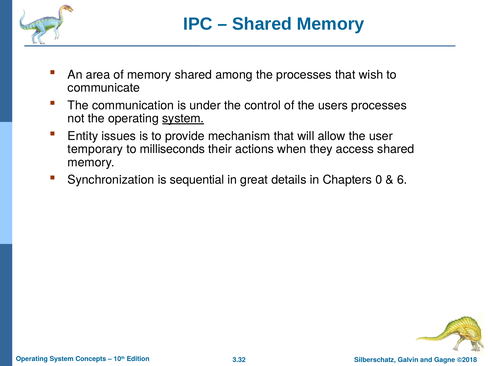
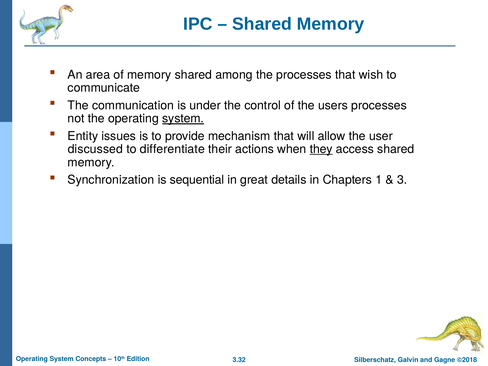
temporary: temporary -> discussed (95, 149)
milliseconds: milliseconds -> differentiate (172, 149)
they underline: none -> present (321, 149)
0: 0 -> 1 (379, 180)
6: 6 -> 3 (402, 180)
